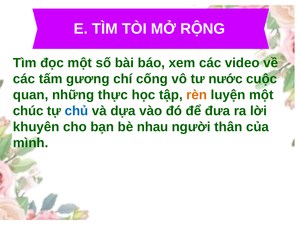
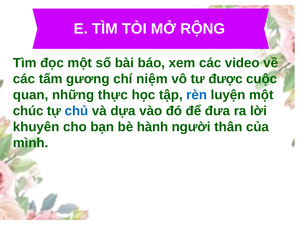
cống: cống -> niệm (152, 79)
nước: nước -> được (226, 79)
rèn colour: orange -> blue (197, 95)
nhau: nhau -> hành (153, 127)
